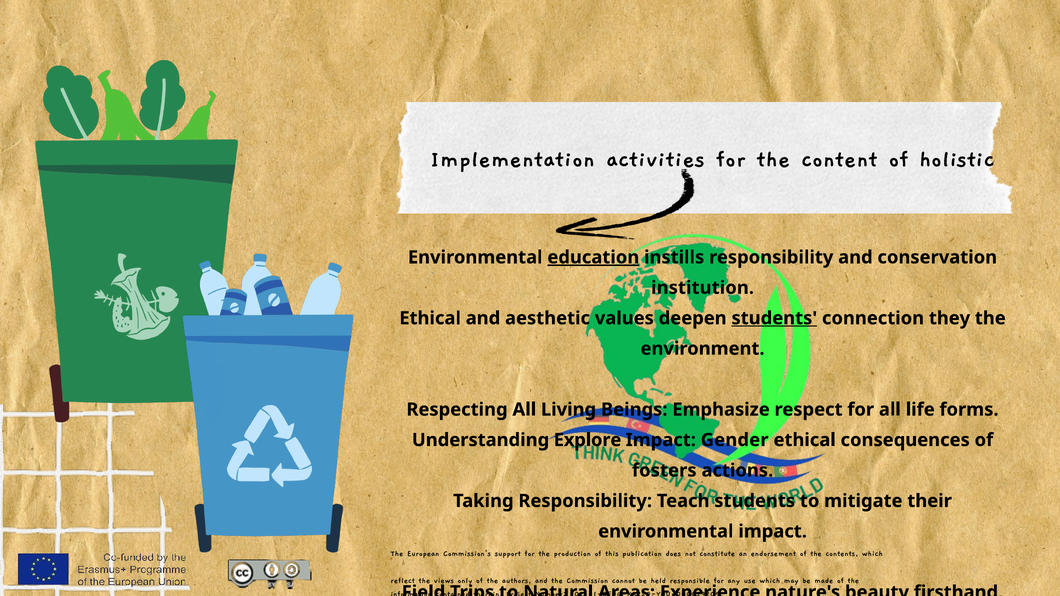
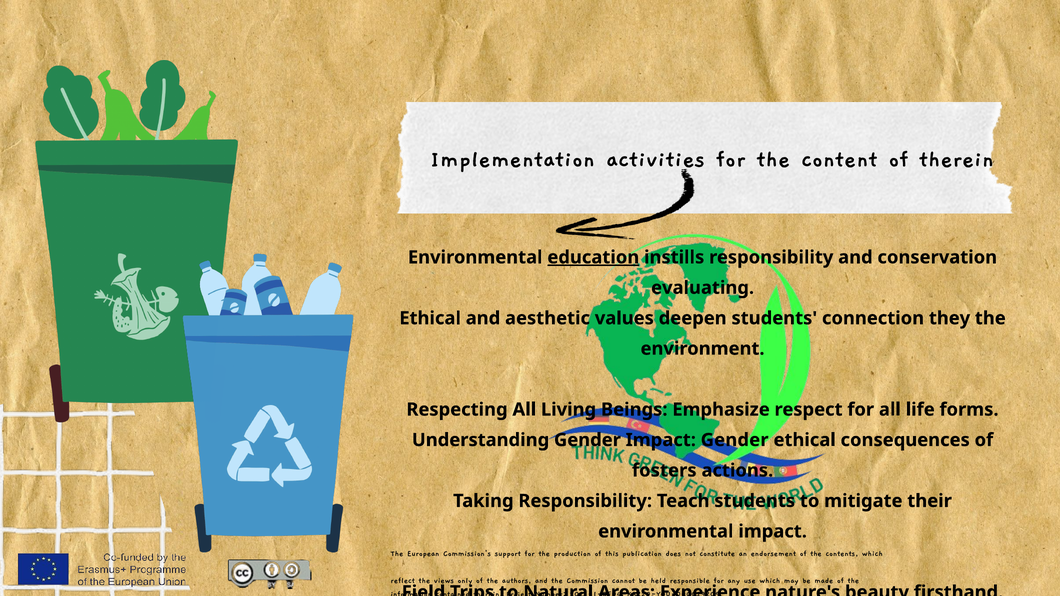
of holistic: holistic -> therein (957, 159)
institution: institution -> evaluating (703, 288)
students underline: present -> none (774, 318)
Understanding Explore: Explore -> Gender (587, 440)
